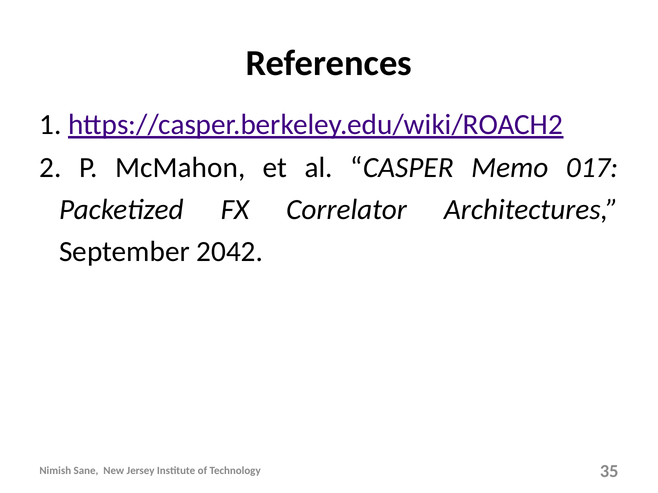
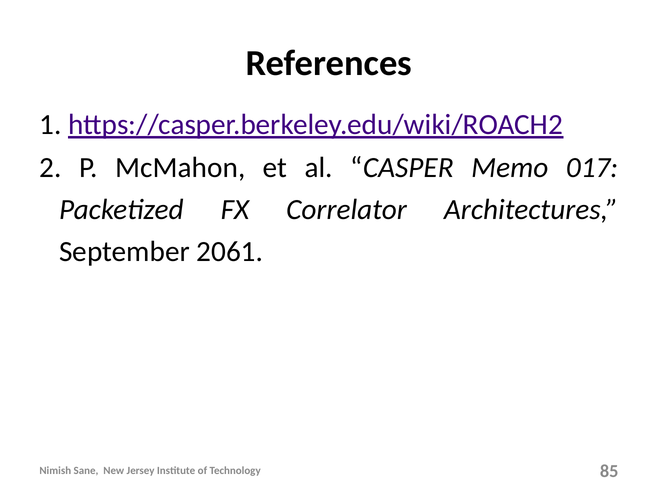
2042: 2042 -> 2061 (230, 252)
35: 35 -> 85 (609, 472)
